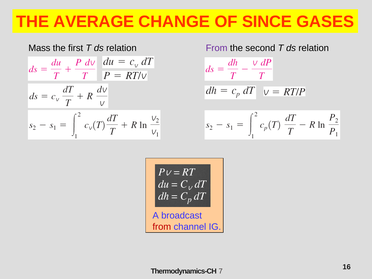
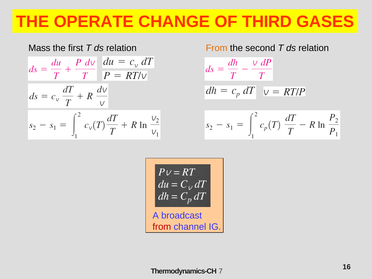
AVERAGE: AVERAGE -> OPERATE (94, 22)
SINCE: SINCE -> THIRD (267, 22)
From colour: purple -> orange (217, 48)
